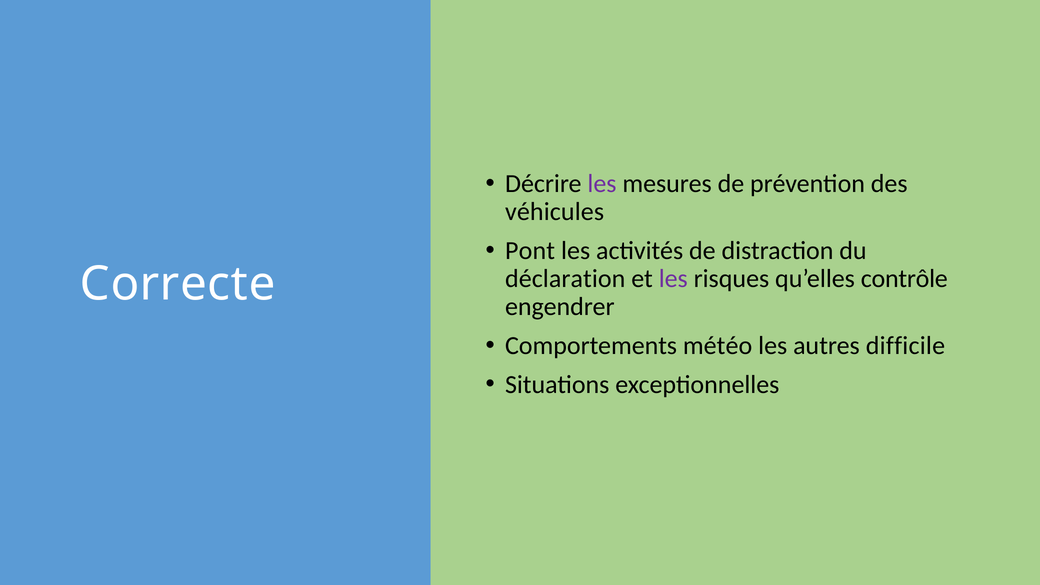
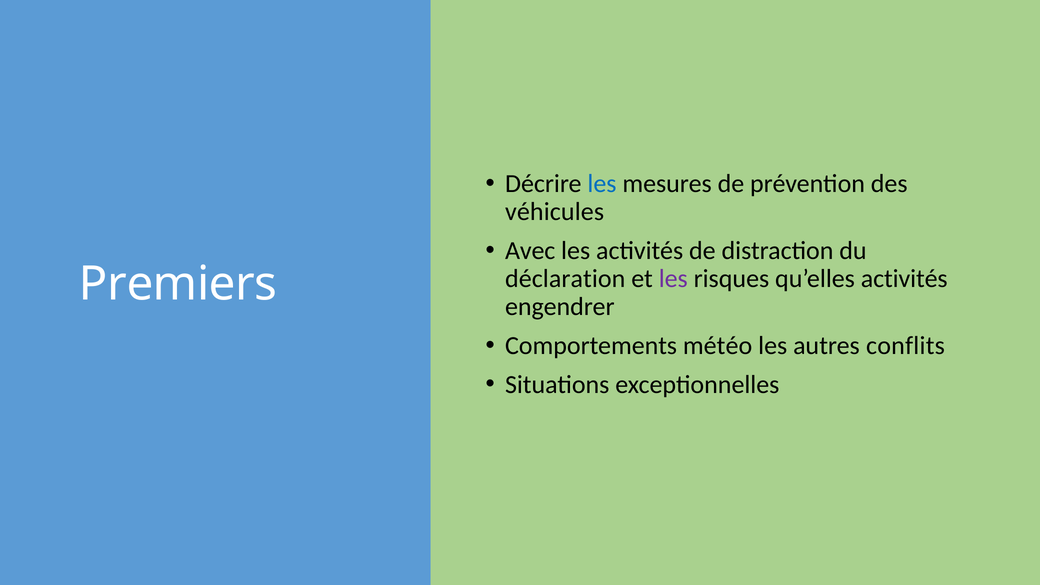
les colour: purple -> blue (602, 184)
Pont: Pont -> Avec (530, 251)
qu’elles contrôle: contrôle -> activités (904, 279)
Correcte: Correcte -> Premiers (178, 284)
difficile: difficile -> conflits (905, 346)
